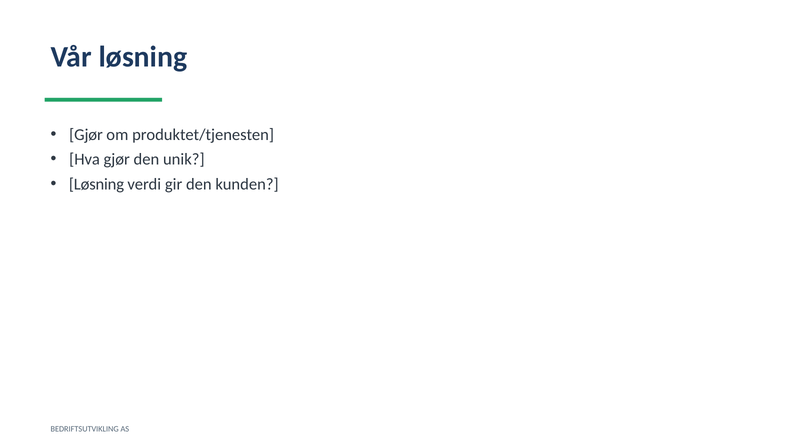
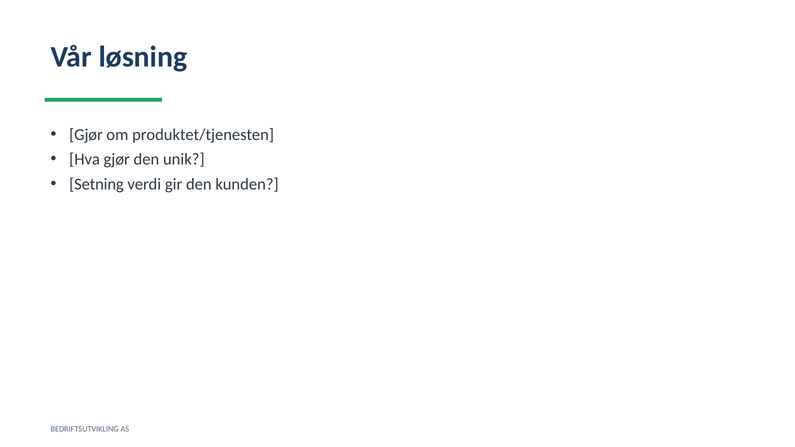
Løsning: Løsning -> Setning (96, 184)
